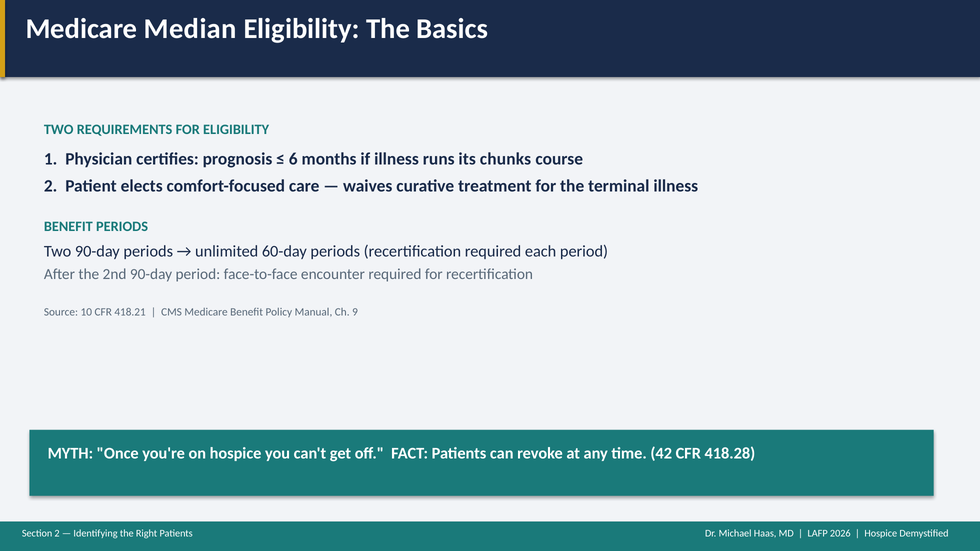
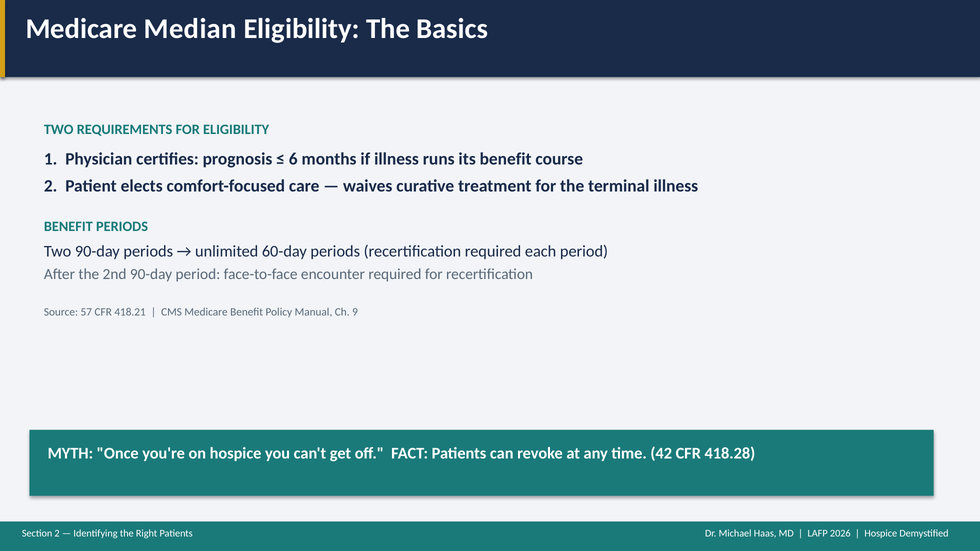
its chunks: chunks -> benefit (506, 159)
10: 10 -> 57 (86, 312)
